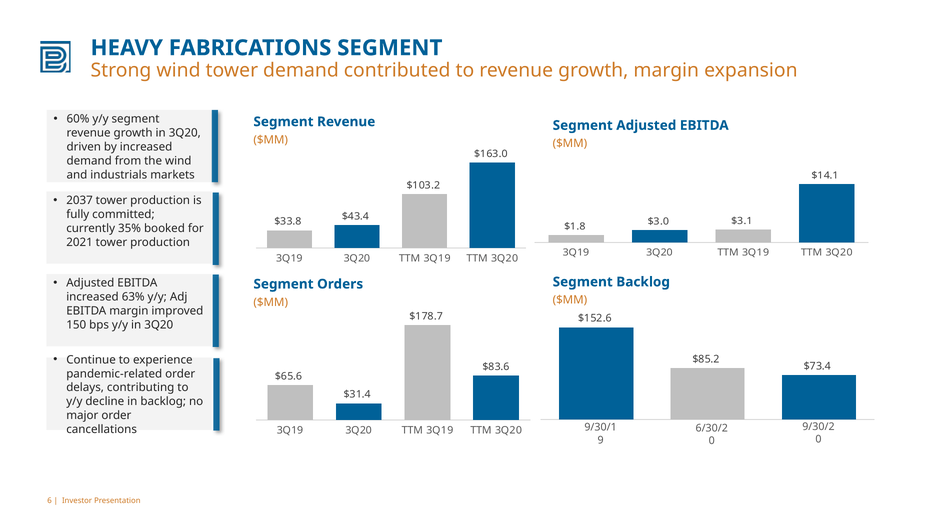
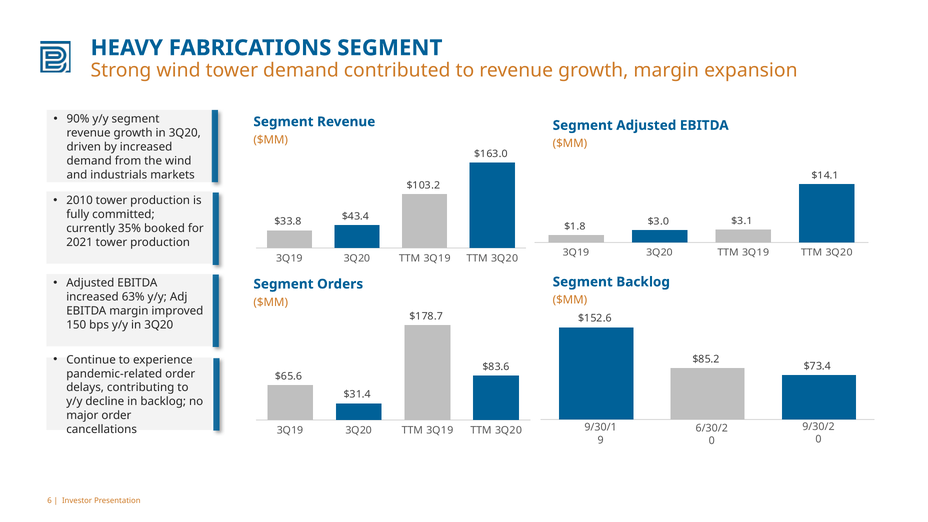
60%: 60% -> 90% (78, 119)
2037: 2037 -> 2010 (80, 201)
